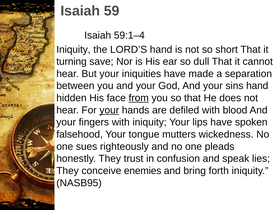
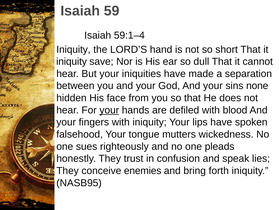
turning: turning -> iniquity (72, 61)
sins hand: hand -> none (257, 86)
from underline: present -> none (139, 98)
